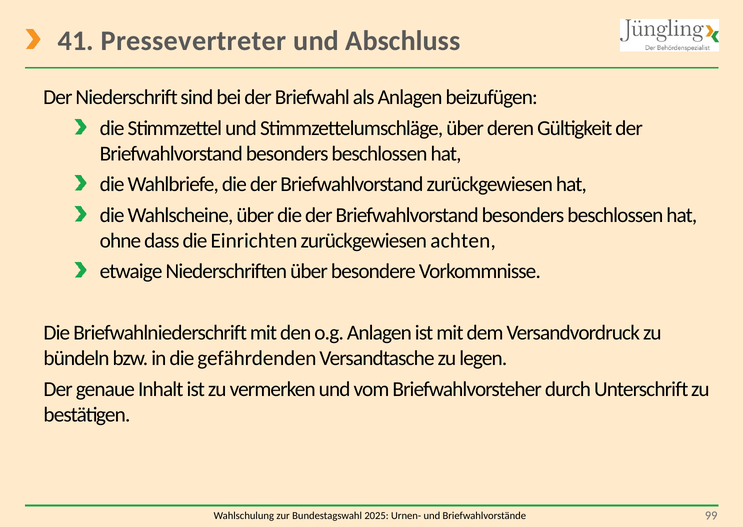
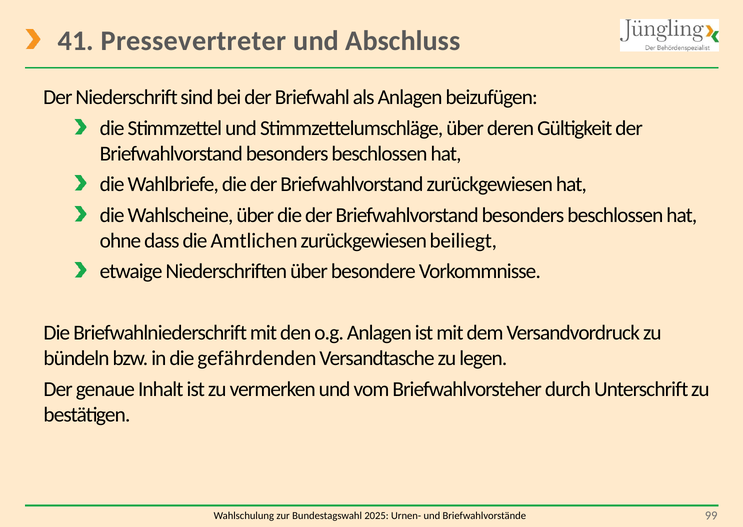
Einrichten: Einrichten -> Amtlichen (254, 240)
achten: achten -> beiliegt (463, 240)
